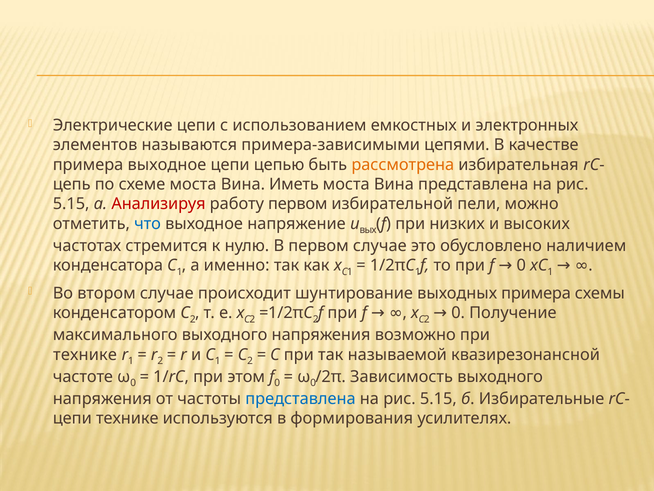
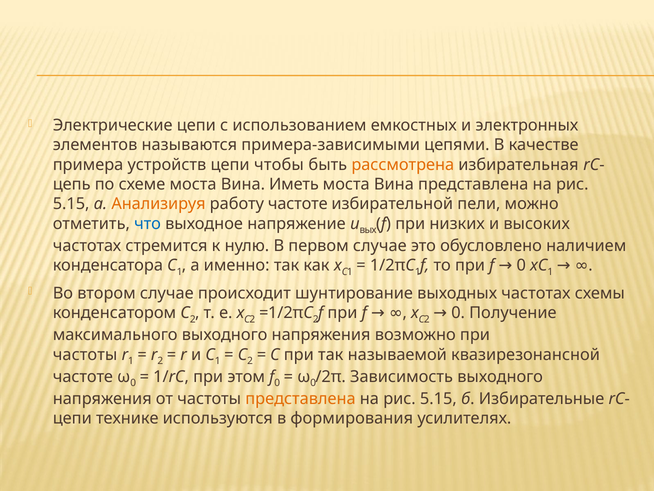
примера выходное: выходное -> устройств (167, 165)
цепью: цепью -> чтобы (279, 165)
Анализируя colour: red -> orange (159, 204)
работу первом: первом -> частоте (298, 204)
выходных примера: примера -> частотах (536, 293)
технике: технике -> частоты (85, 354)
представлена colour: blue -> orange (300, 398)
